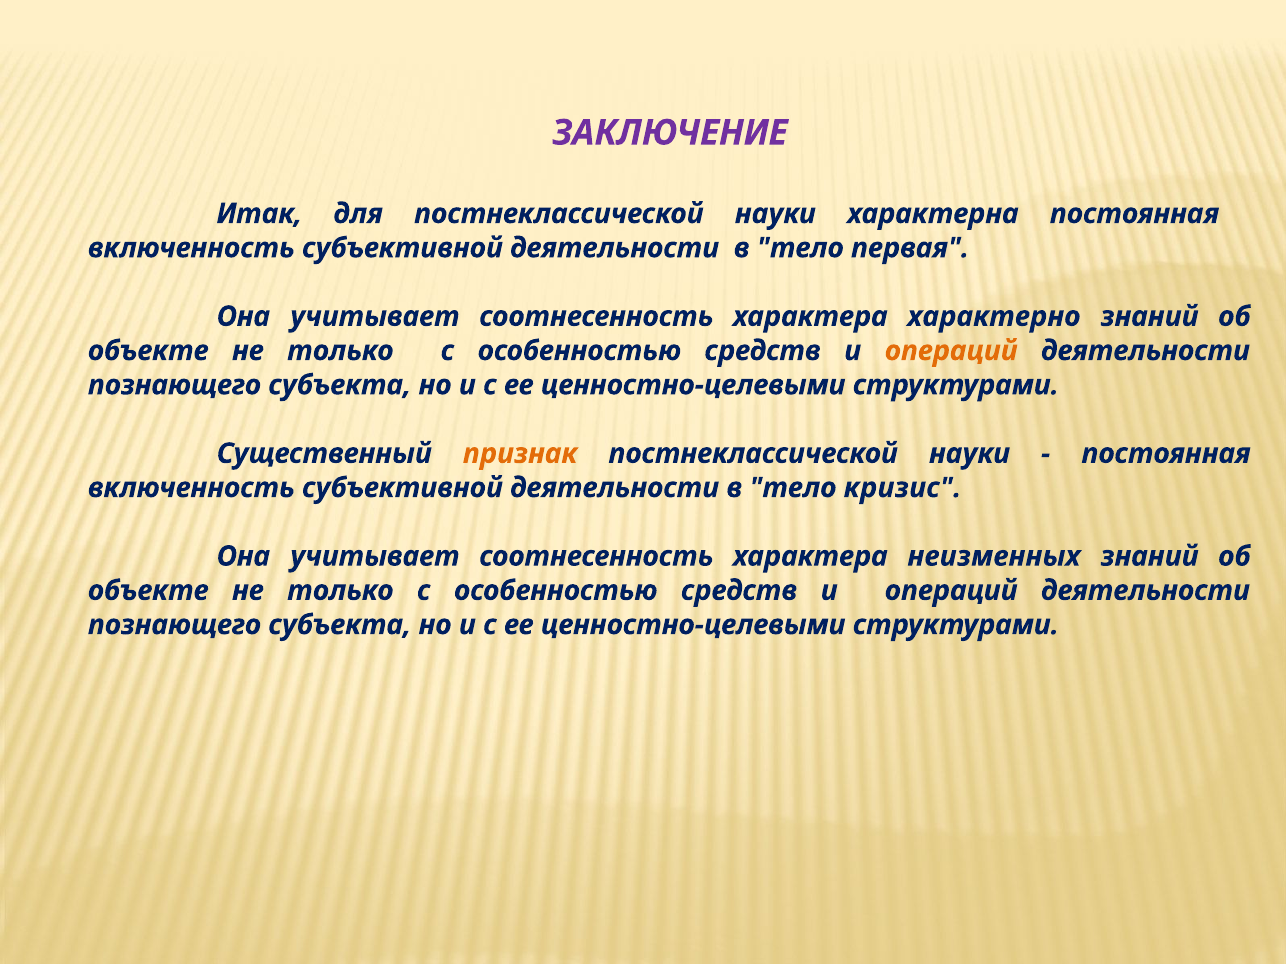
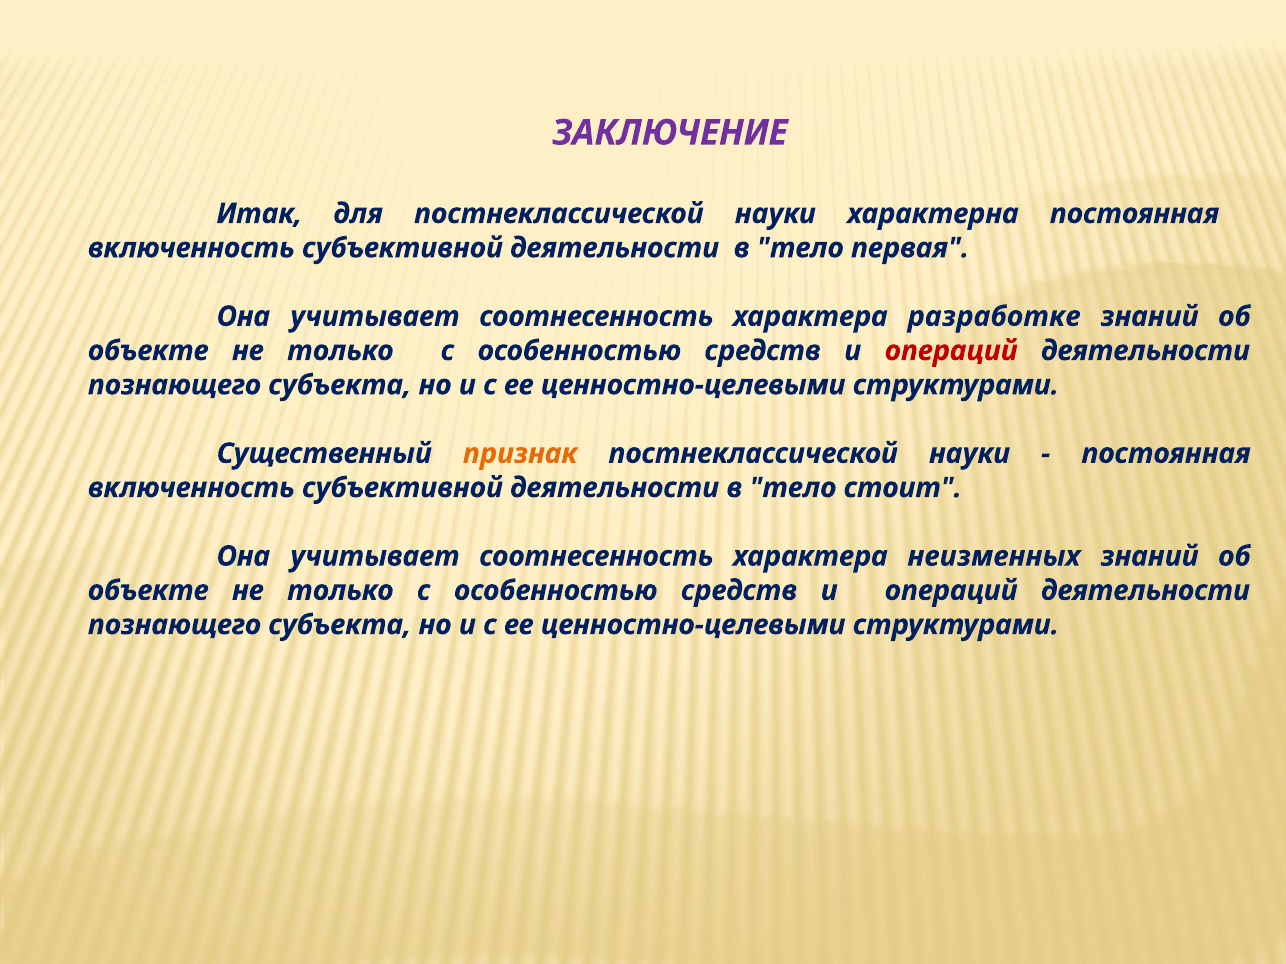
характерно: характерно -> разработке (994, 317)
операций colour: orange -> red (951, 351)
кризис: кризис -> стоит (903, 488)
